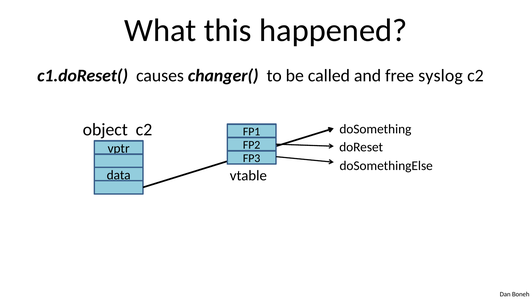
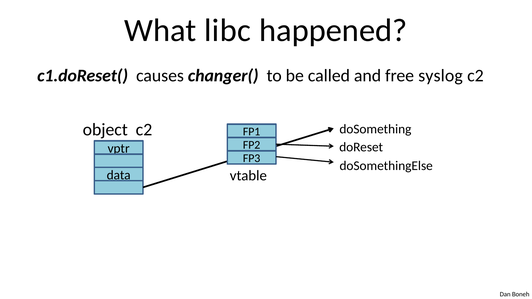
this: this -> libc (228, 31)
